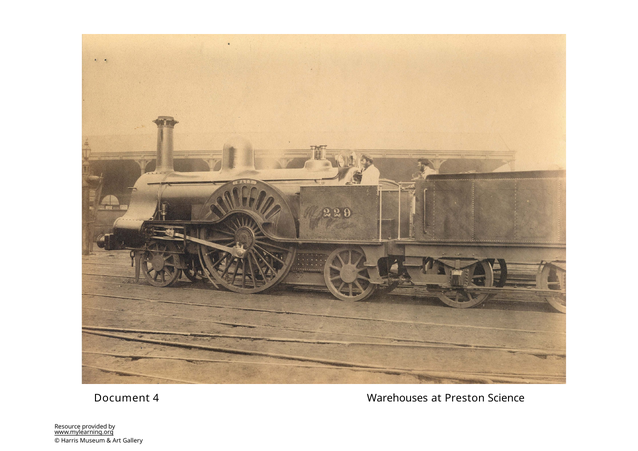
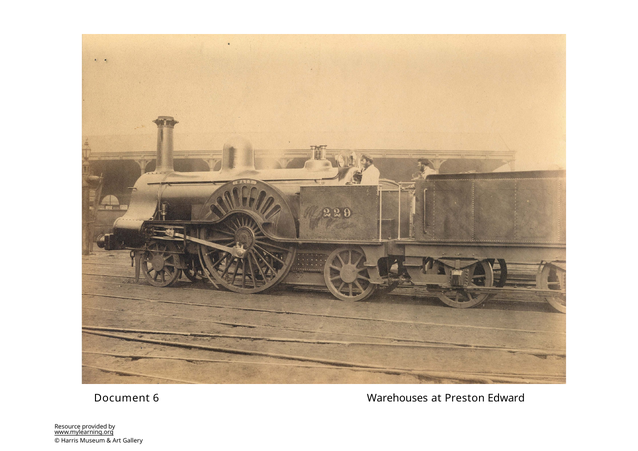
4: 4 -> 6 (156, 398)
Science: Science -> Edward (506, 398)
